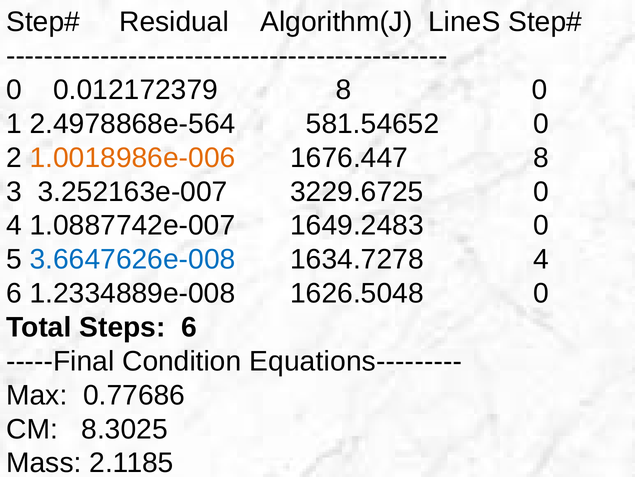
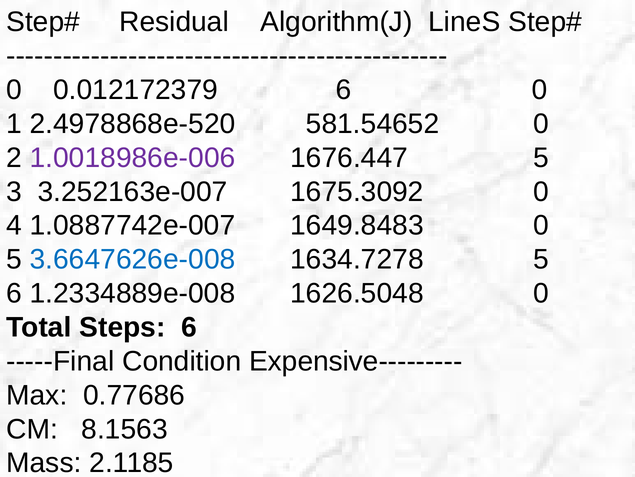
0.012172379 8: 8 -> 6 (344, 90)
2.4978868e-564: 2.4978868e-564 -> 2.4978868e-520 (133, 124)
1.0018986e-006 colour: orange -> purple (133, 158)
1676.447 8: 8 -> 5 (541, 158)
3229.6725: 3229.6725 -> 1675.3092 (357, 191)
1649.2483: 1649.2483 -> 1649.8483 (357, 225)
1634.7278 4: 4 -> 5 (541, 259)
Equations---------: Equations--------- -> Expensive--------- (356, 361)
8.3025: 8.3025 -> 8.1563 (125, 429)
